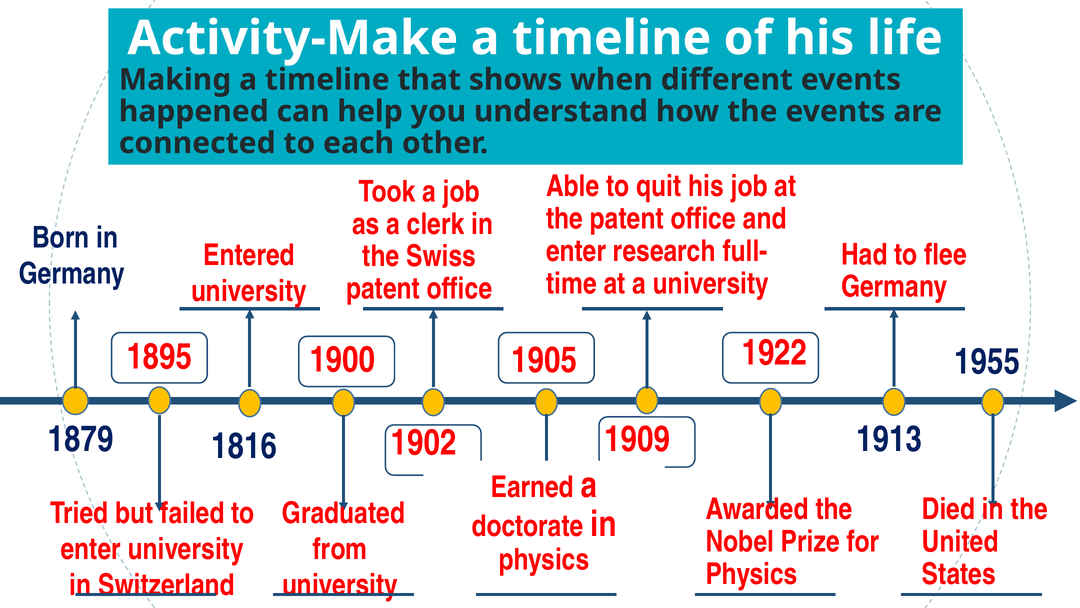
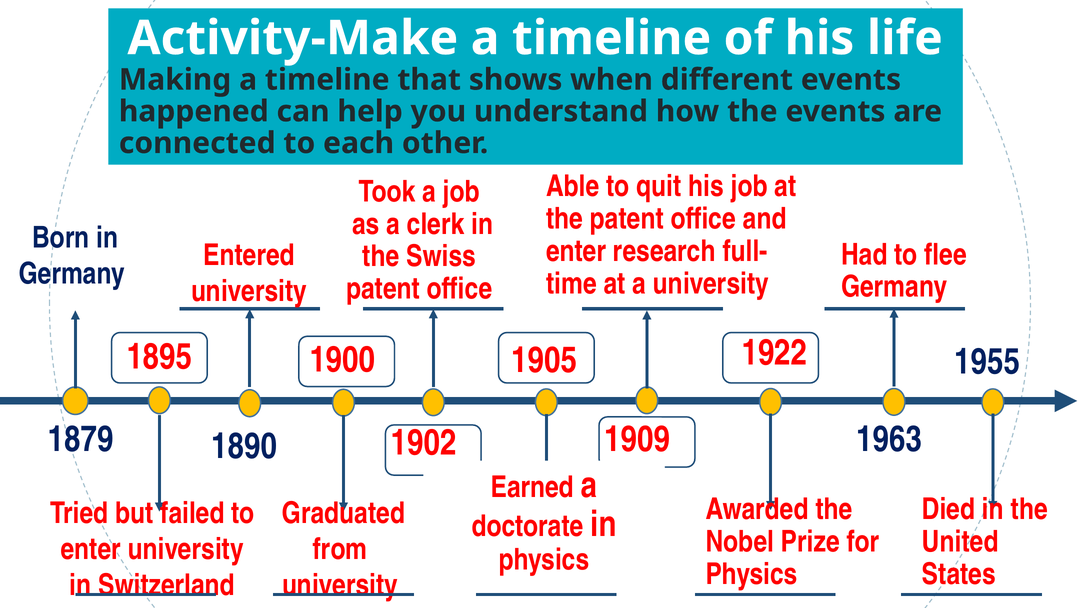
1816: 1816 -> 1890 (244, 446)
1913: 1913 -> 1963 (889, 439)
